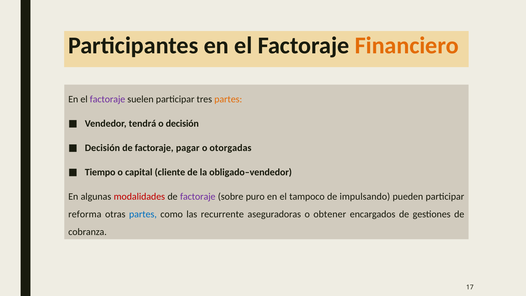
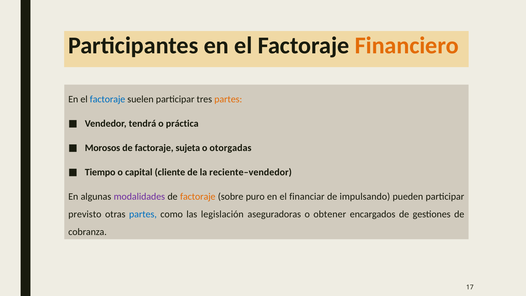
factoraje colour: purple -> blue (108, 99)
o decisión: decisión -> práctica (182, 123)
Decisión: Decisión -> Morosos (103, 148)
pagar: pagar -> sujeta (188, 148)
obligado–vendedor: obligado–vendedor -> reciente–vendedor (251, 172)
modalidades colour: red -> purple (139, 196)
factoraje colour: purple -> orange (198, 196)
tampoco: tampoco -> financiar (307, 196)
reforma: reforma -> previsto (85, 214)
recurrente: recurrente -> legislación (222, 214)
